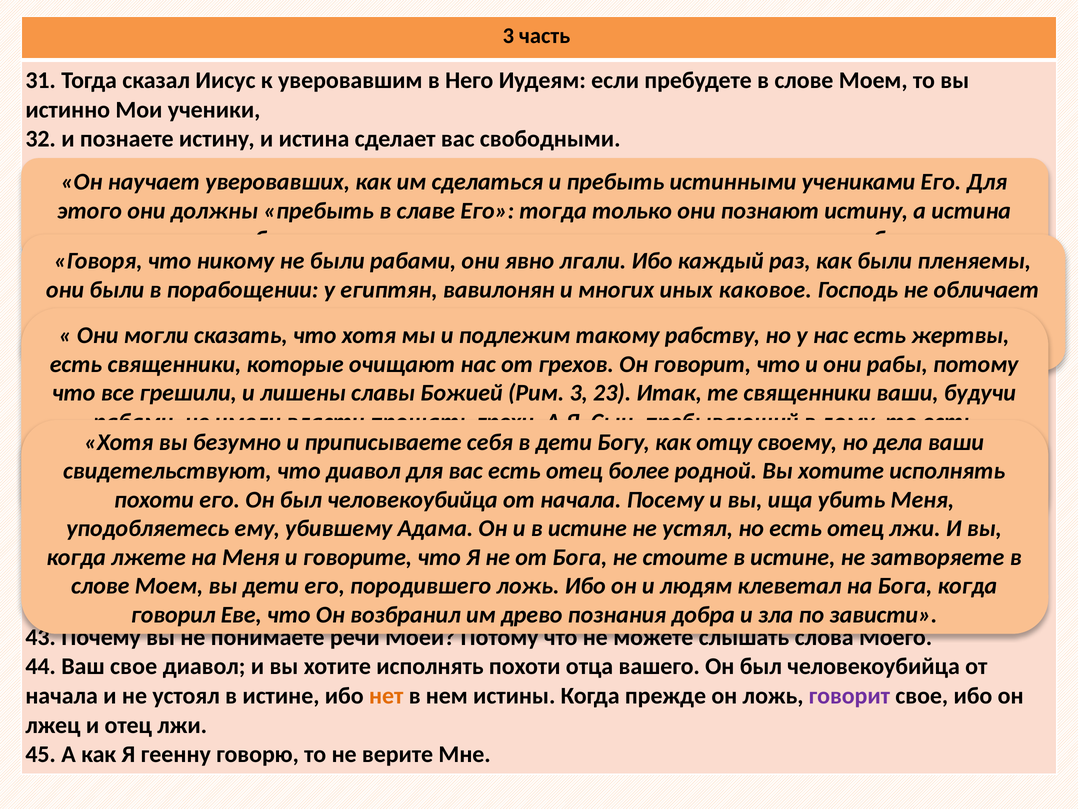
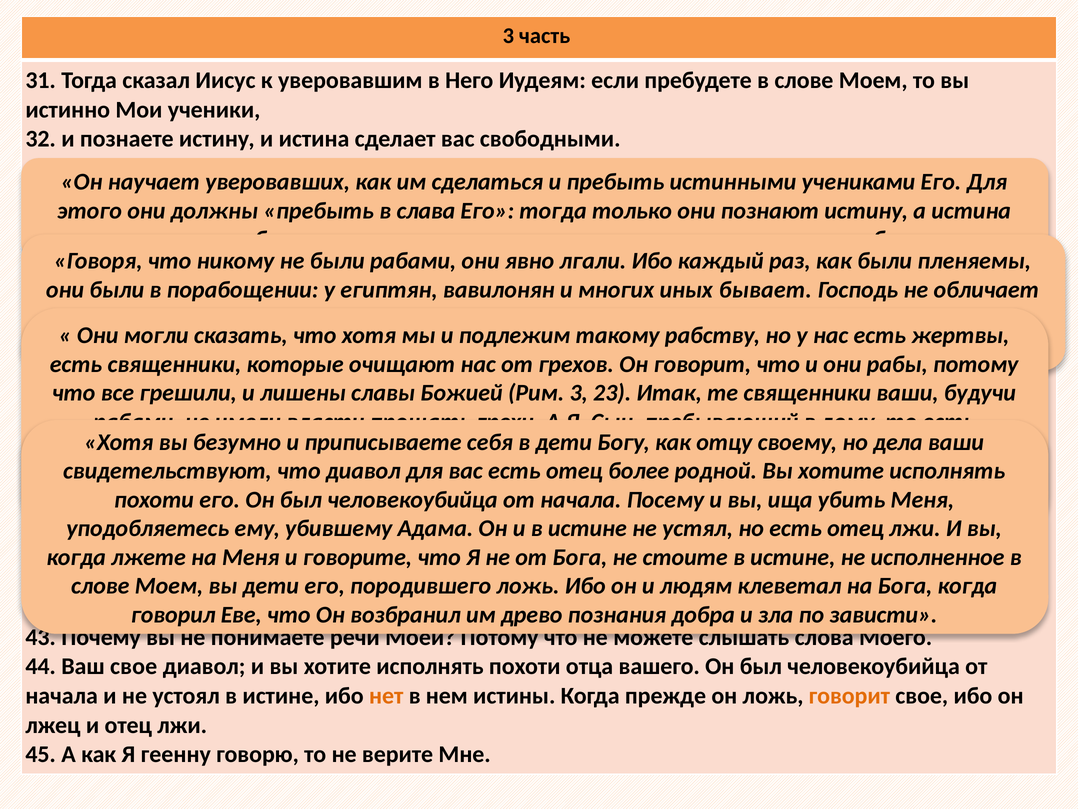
славе: славе -> слава (426, 211)
каковое: каковое -> бывает (765, 290)
затворяете: затворяете -> исполненное (938, 557)
говорит colour: purple -> orange (849, 695)
